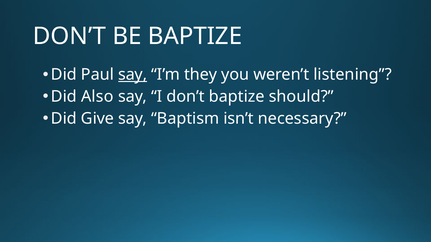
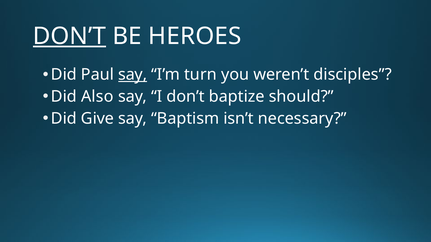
DON’T underline: none -> present (69, 36)
BE BAPTIZE: BAPTIZE -> HEROES (195, 36)
they: they -> turn (200, 75)
listening: listening -> disciples (353, 75)
